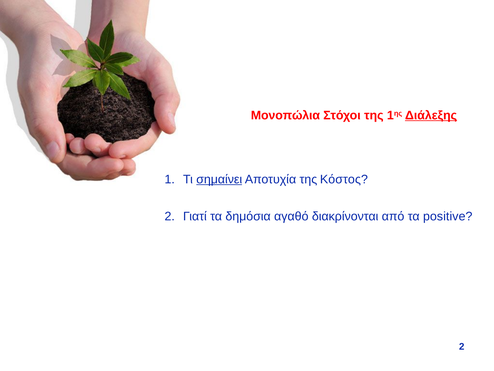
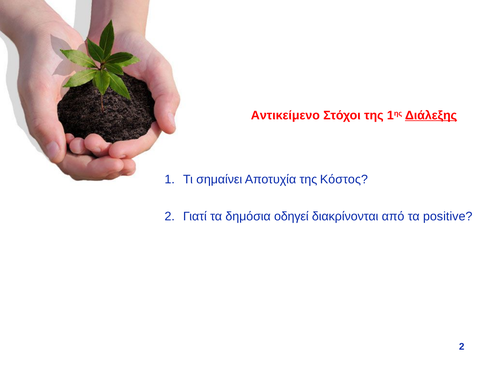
Μονοπώλια: Μονοπώλια -> Αντικείμενο (285, 115)
σημαίνει underline: present -> none (219, 179)
αγαθό: αγαθό -> οδηγεί (291, 216)
